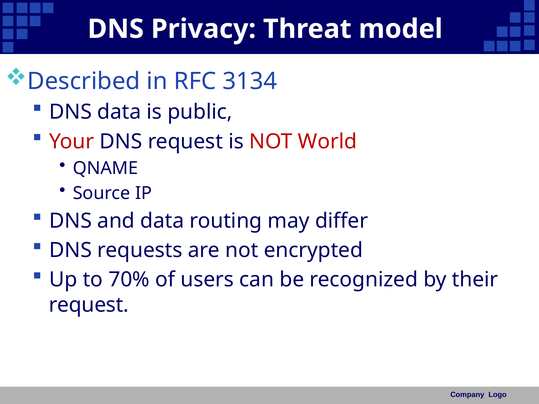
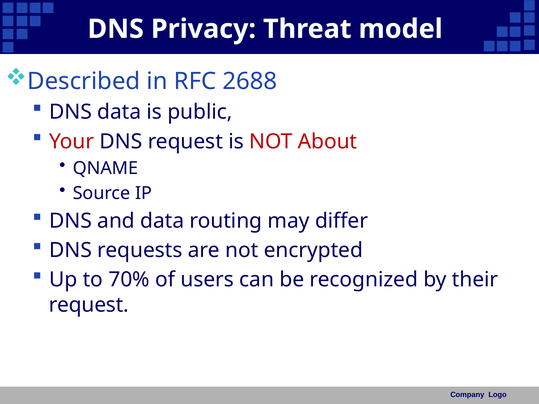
3134: 3134 -> 2688 (250, 81)
World: World -> About (328, 142)
